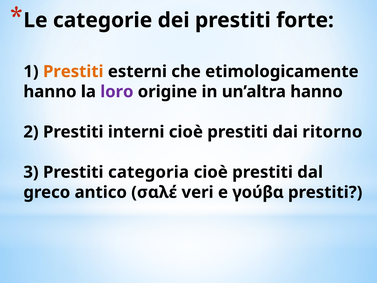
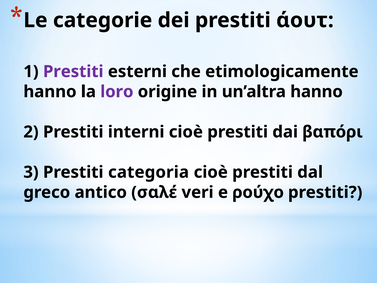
forte: forte -> άουτ (305, 20)
Prestiti colour: orange -> purple (73, 71)
ritorno: ritorno -> βαπόρι (333, 132)
γούβα: γούβα -> ρούχο (258, 192)
